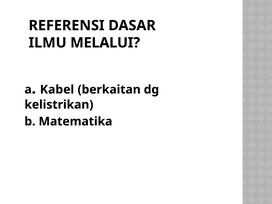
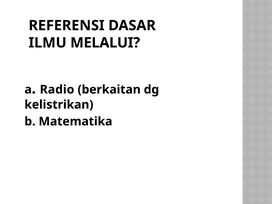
Kabel: Kabel -> Radio (57, 90)
